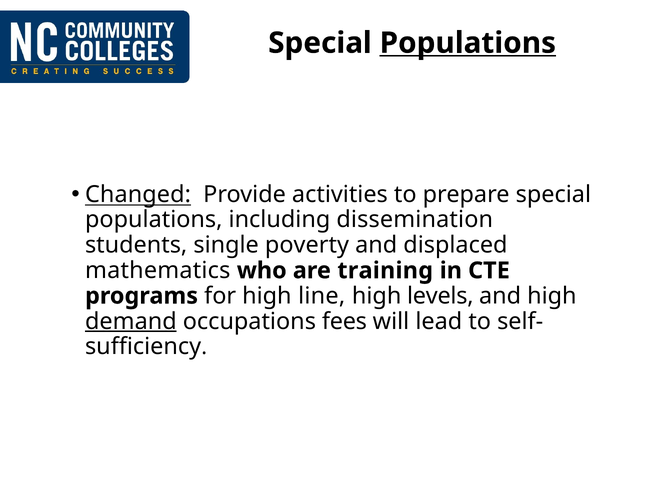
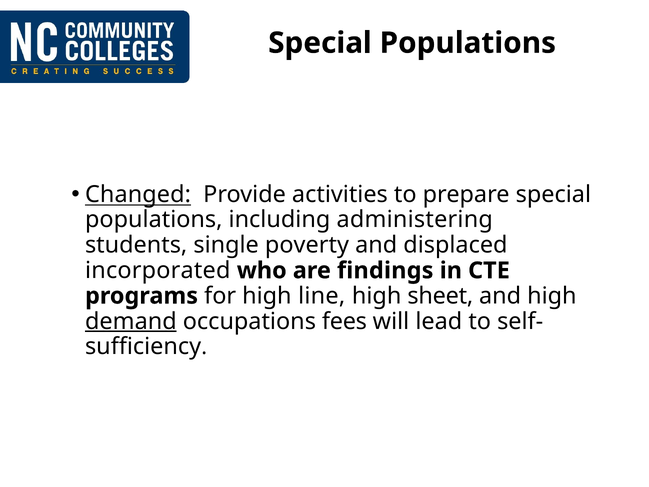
Populations underline: present -> none (468, 43)
dissemination: dissemination -> administering (415, 220)
mathematics: mathematics -> incorporated (158, 270)
training: training -> findings (385, 270)
levels: levels -> sheet (440, 296)
